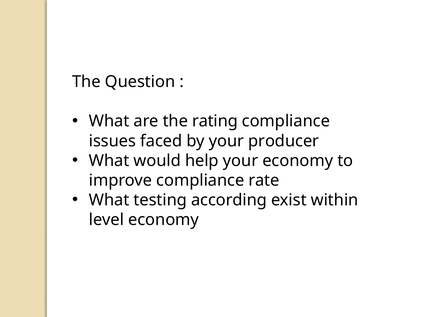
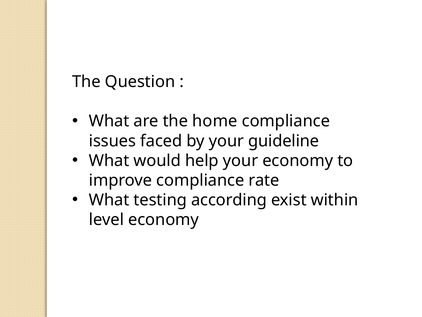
rating: rating -> home (215, 121)
producer: producer -> guideline (284, 141)
